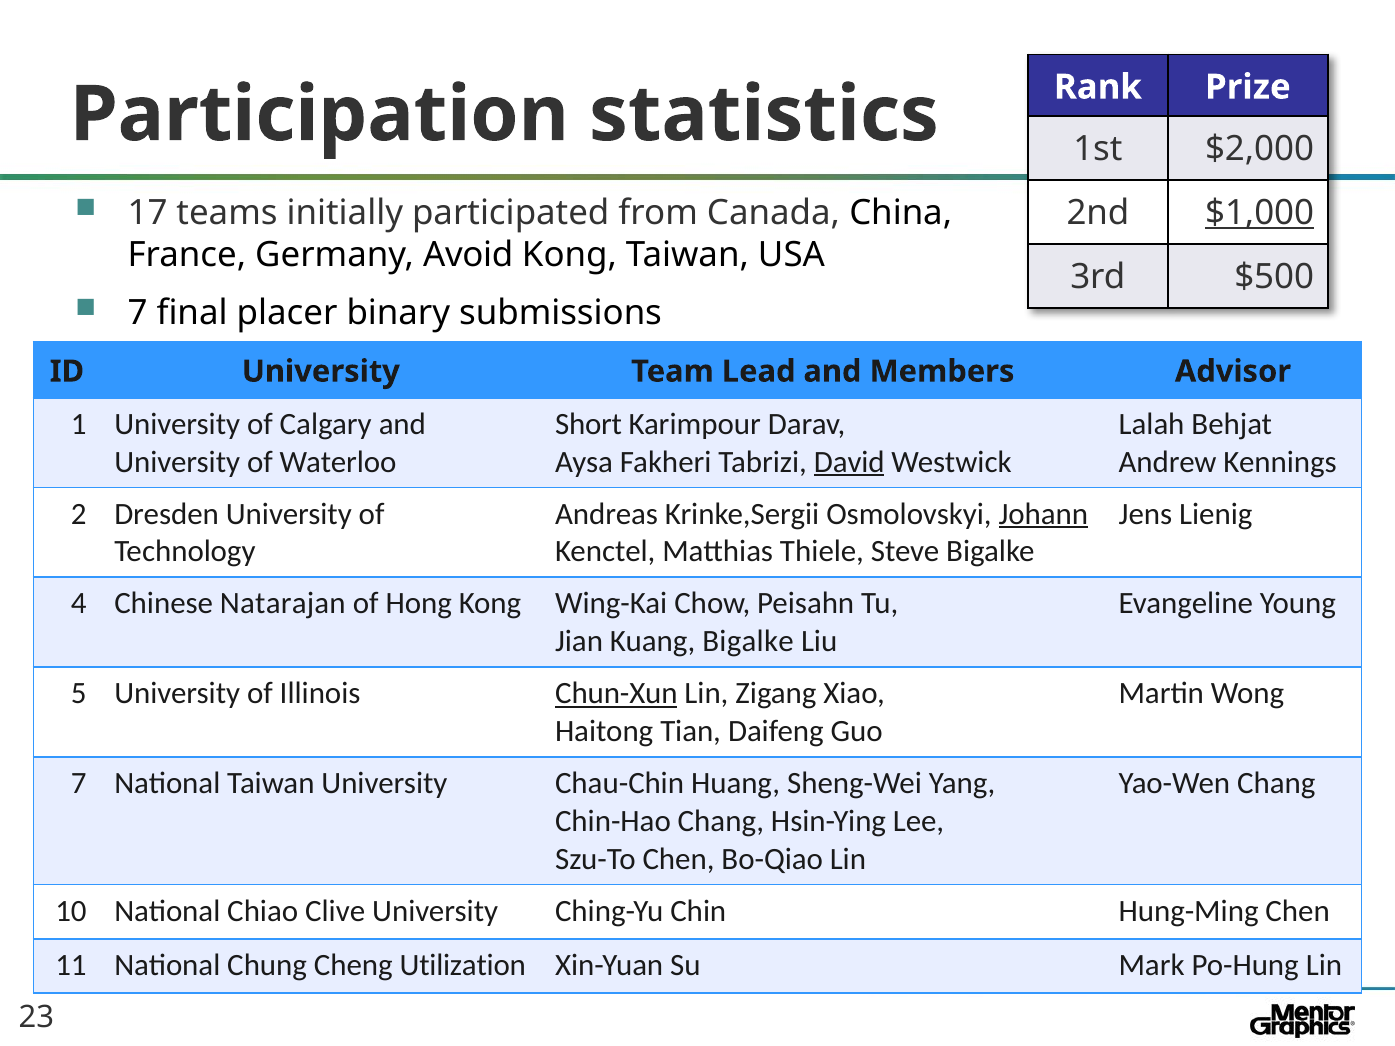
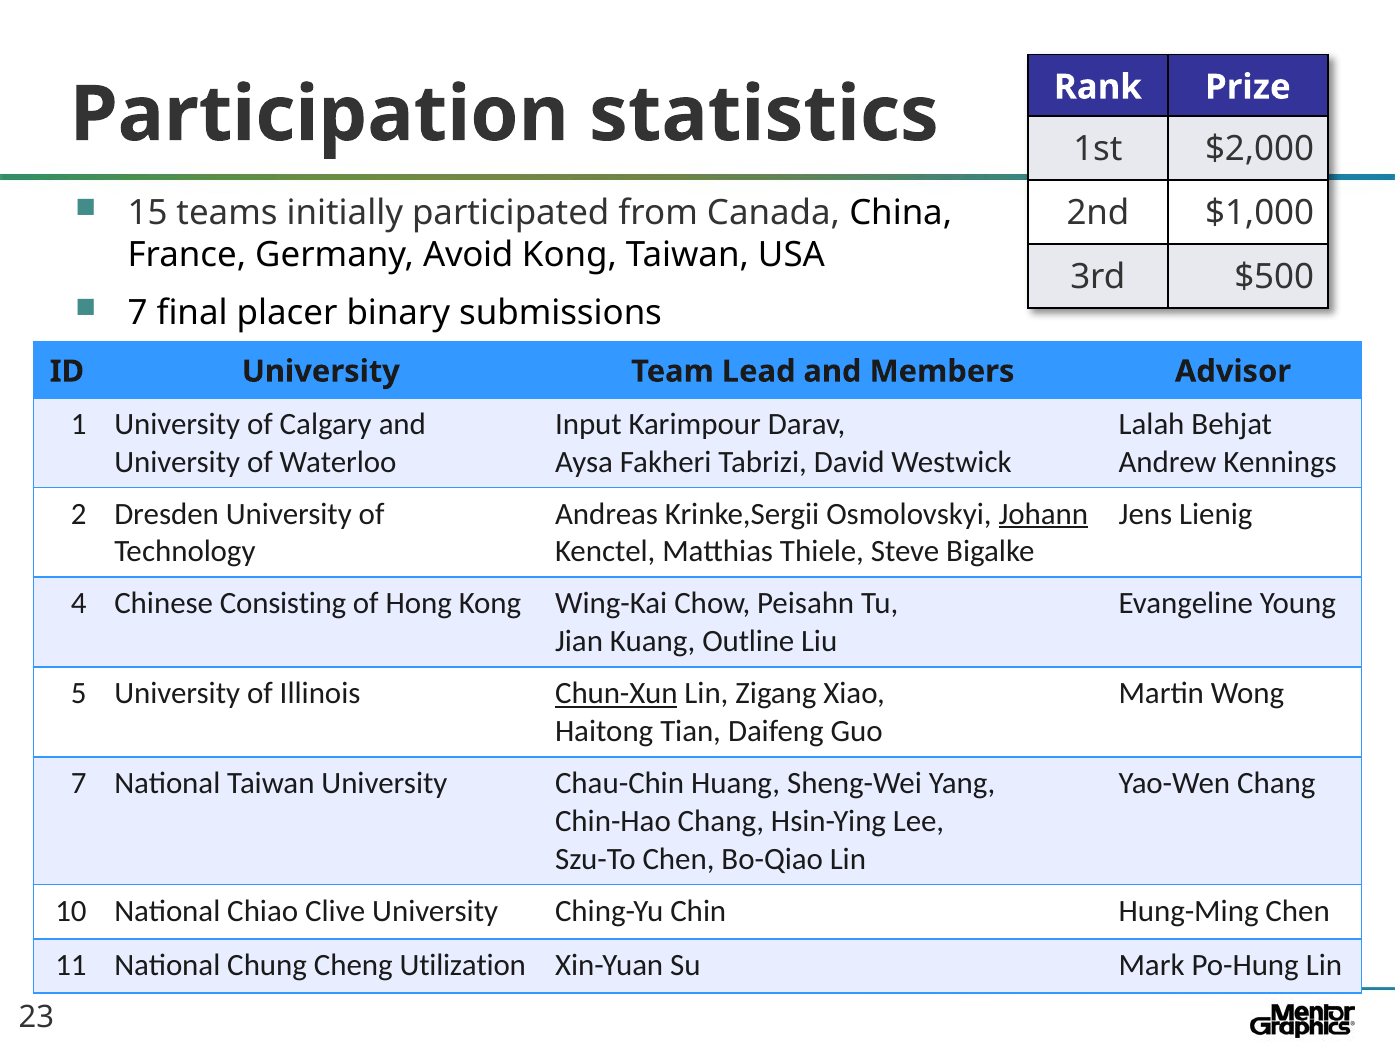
17: 17 -> 15 (148, 213)
$1,000 underline: present -> none (1260, 213)
Short: Short -> Input (588, 424)
David underline: present -> none (849, 462)
Natarajan: Natarajan -> Consisting (283, 604)
Kuang Bigalke: Bigalke -> Outline (748, 642)
